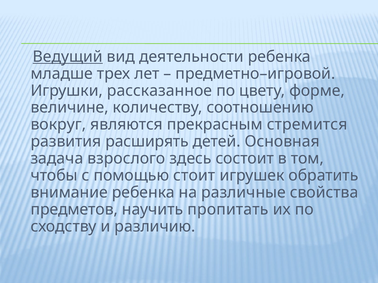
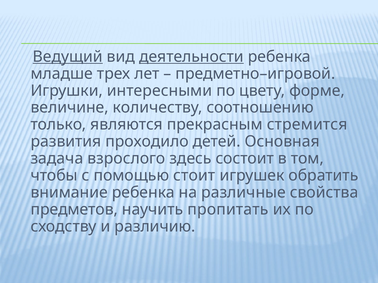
деятельности underline: none -> present (191, 57)
рассказанное: рассказанное -> интересными (160, 91)
вокруг: вокруг -> только (58, 125)
расширять: расширять -> проходило (147, 142)
